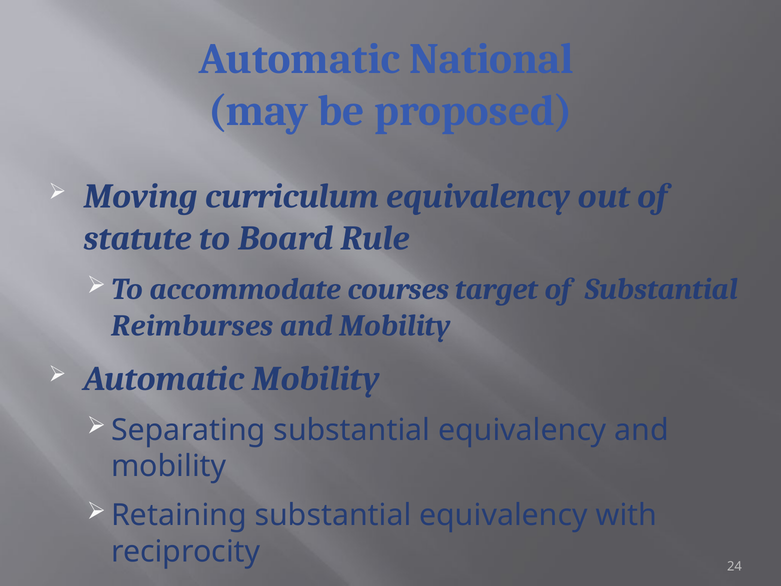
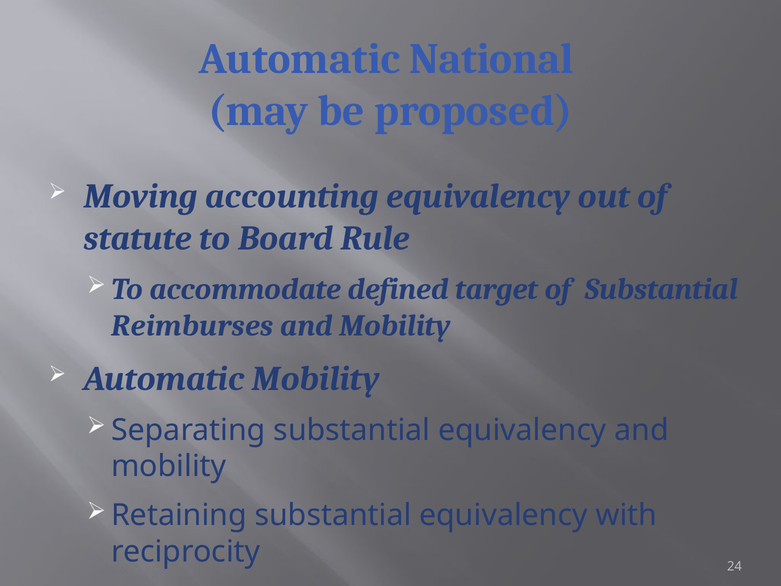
curriculum: curriculum -> accounting (292, 196)
courses: courses -> defined (398, 289)
